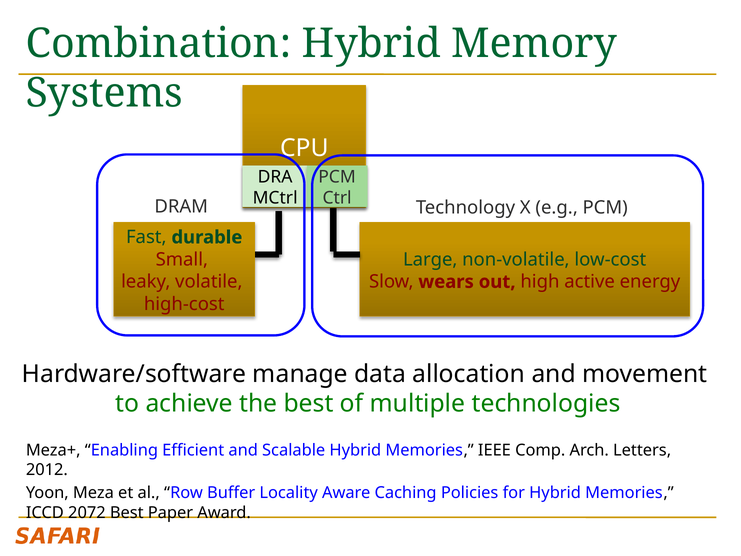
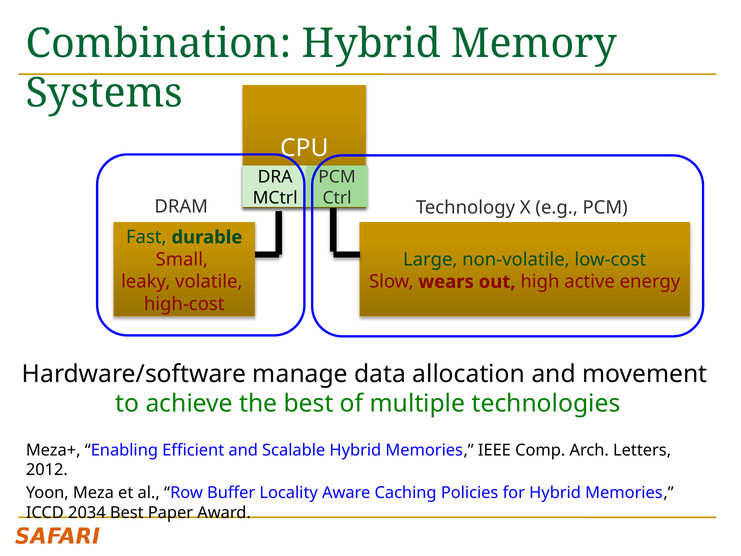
2072: 2072 -> 2034 (87, 512)
